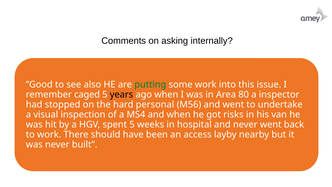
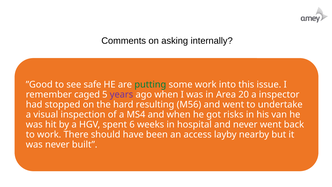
also: also -> safe (92, 85)
years colour: black -> purple (121, 95)
80: 80 -> 20 (244, 95)
personal: personal -> resulting (155, 104)
spent 5: 5 -> 6 (132, 124)
